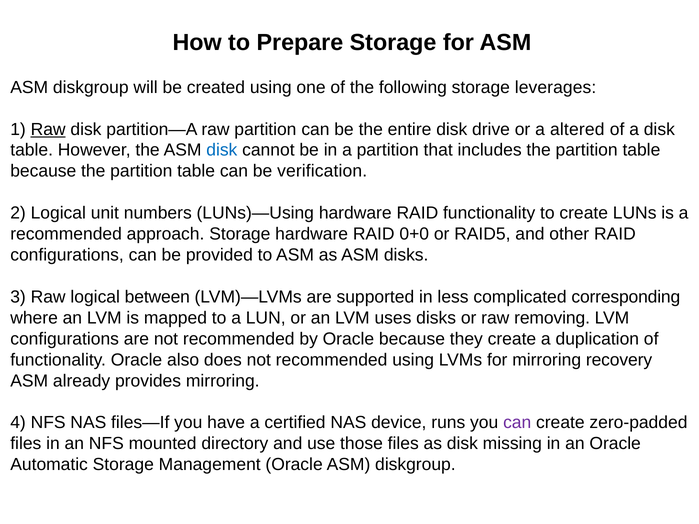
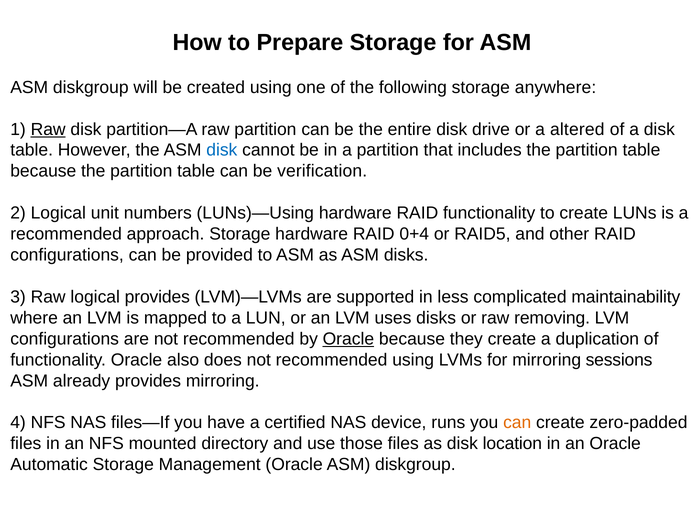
leverages: leverages -> anywhere (556, 87)
0+0: 0+0 -> 0+4 (414, 234)
logical between: between -> provides (157, 297)
corresponding: corresponding -> maintainability (626, 297)
Oracle underline: none -> present (348, 339)
recovery: recovery -> sessions (619, 360)
can colour: purple -> orange (517, 423)
missing: missing -> location (512, 444)
